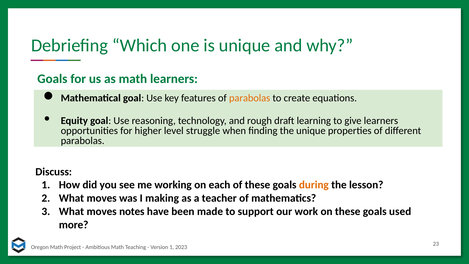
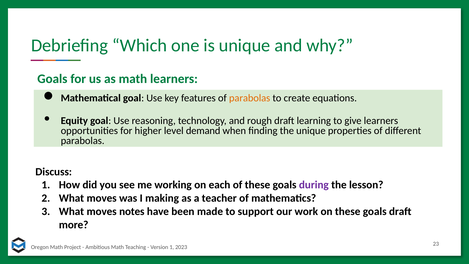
struggle: struggle -> demand (203, 131)
during colour: orange -> purple (314, 185)
goals used: used -> draft (400, 211)
